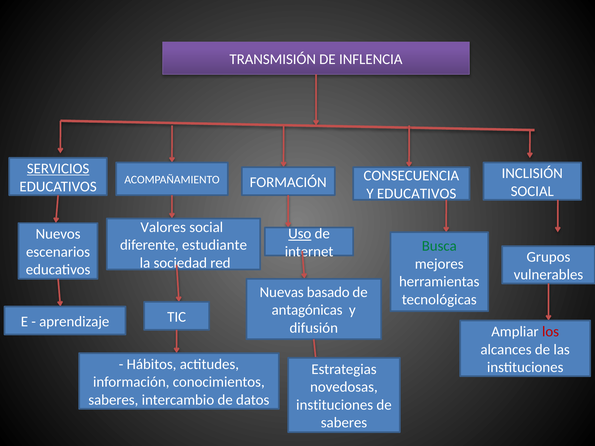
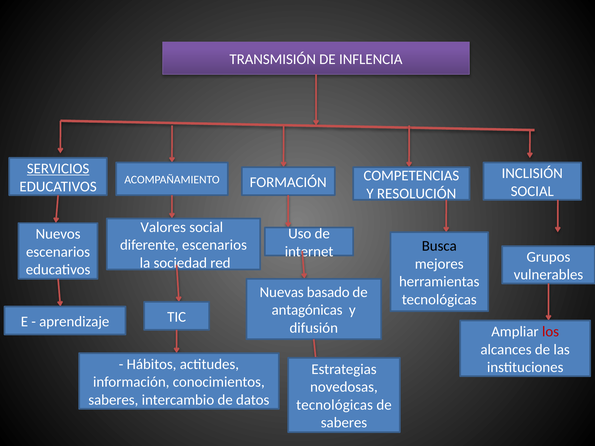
CONSECUENCIA: CONSECUENCIA -> COMPETENCIAS (411, 176)
Y EDUCATIVOS: EDUCATIVOS -> RESOLUCIÓN (417, 194)
Uso underline: present -> none (300, 234)
diferente estudiante: estudiante -> escenarios (214, 245)
Busca colour: green -> black (439, 246)
instituciones: instituciones -> tecnológicas (335, 405)
